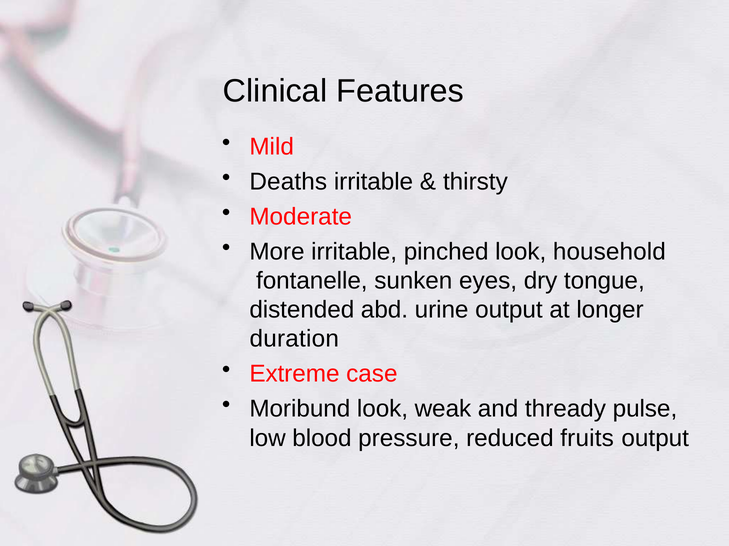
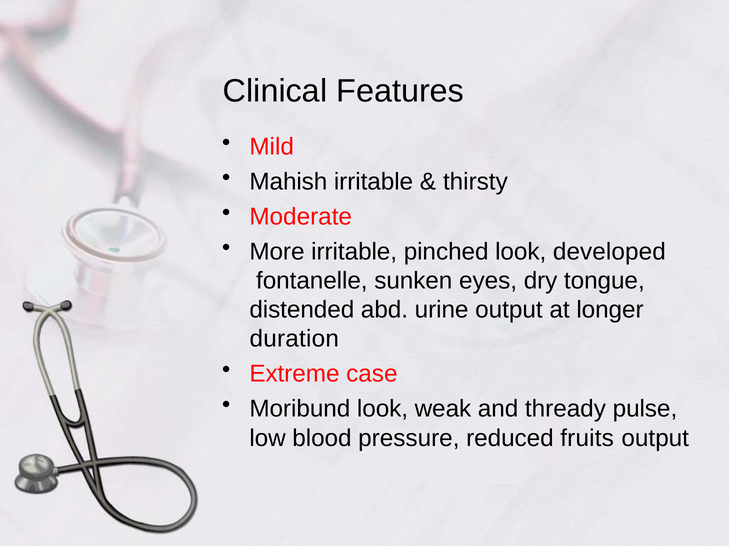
Deaths: Deaths -> Mahish (288, 182)
household: household -> developed (609, 252)
